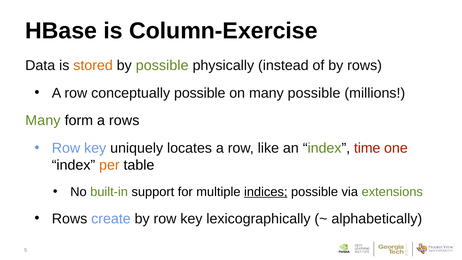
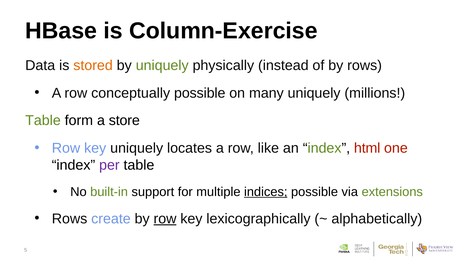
by possible: possible -> uniquely (162, 65)
many possible: possible -> uniquely (314, 93)
Many: Many -> Table (43, 121)
a rows: rows -> store (124, 121)
time: time -> html (367, 148)
per colour: orange -> purple (109, 165)
row underline: none -> present (165, 219)
